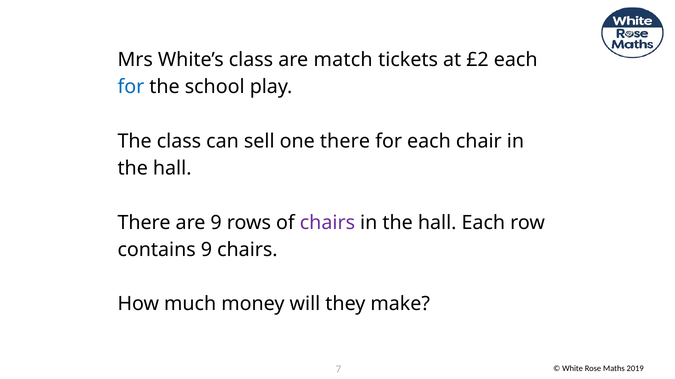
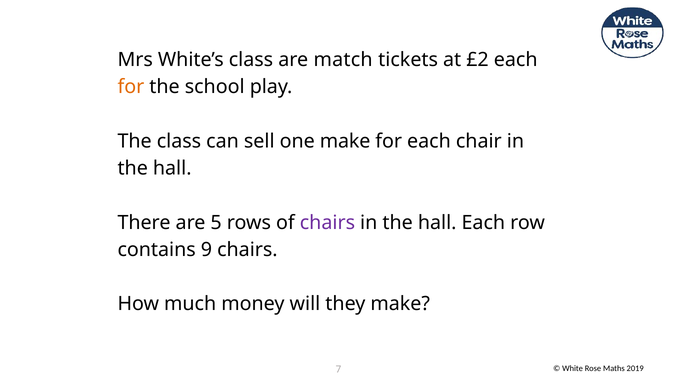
for colour: blue -> orange (131, 87)
one there: there -> make (345, 141)
are 9: 9 -> 5 (216, 223)
